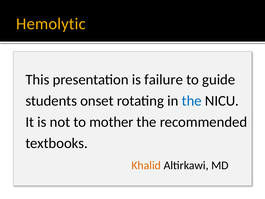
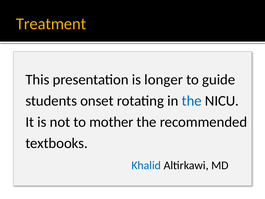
Hemolytic: Hemolytic -> Treatment (51, 24)
failure: failure -> longer (164, 80)
Khalid colour: orange -> blue (146, 165)
